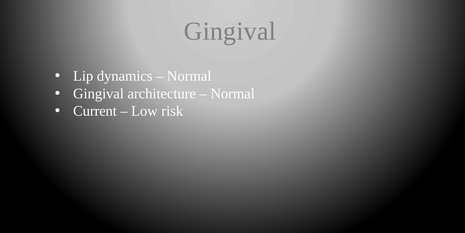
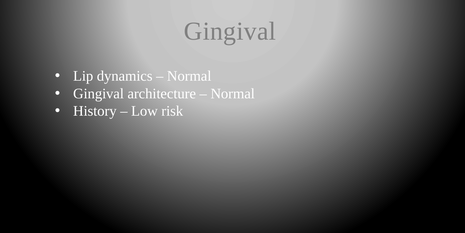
Current: Current -> History (95, 111)
